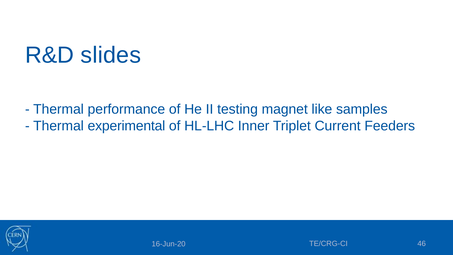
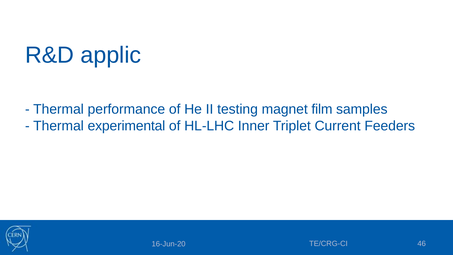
slides: slides -> applic (111, 55)
like: like -> film (322, 109)
